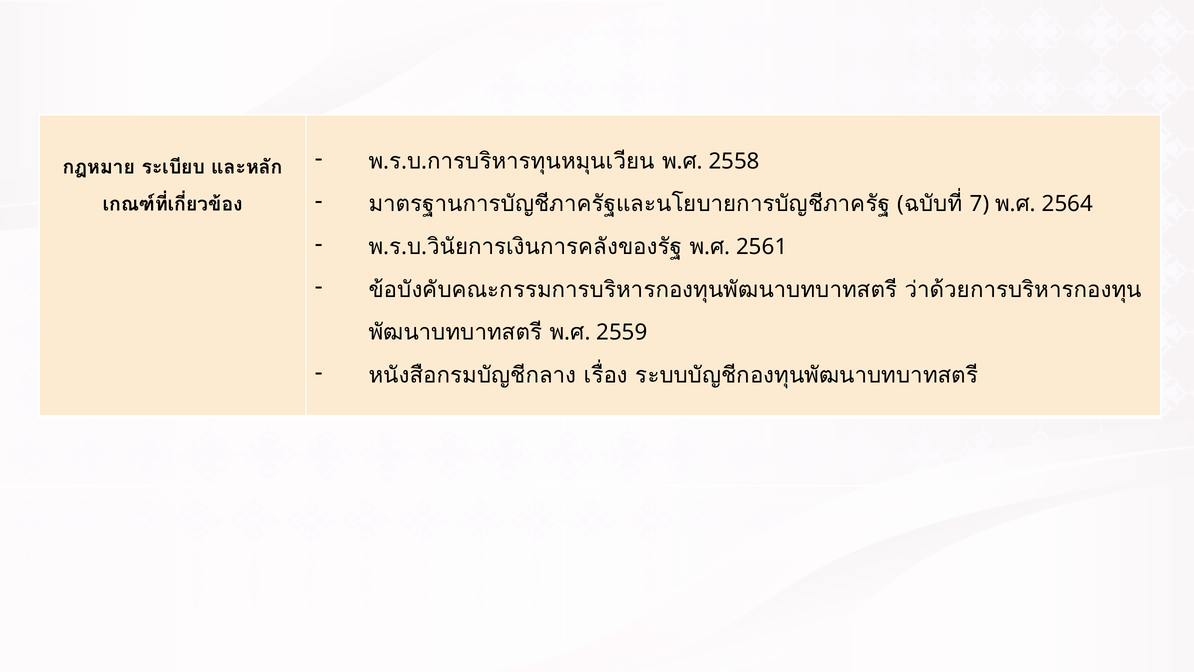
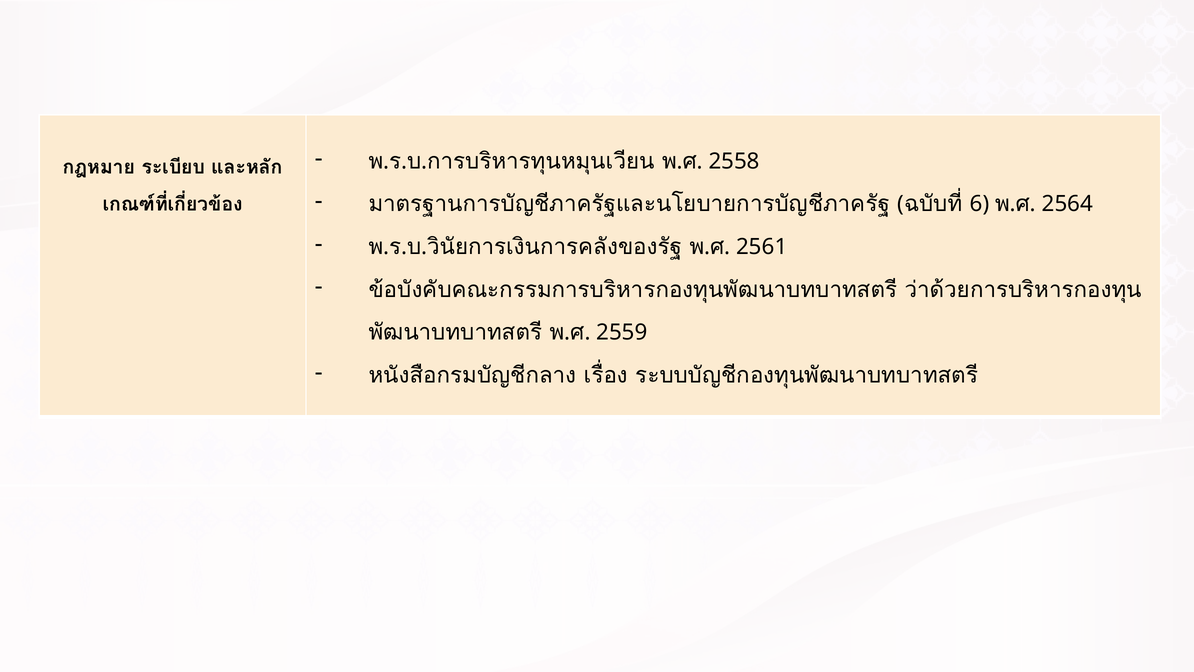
7: 7 -> 6 (980, 204)
